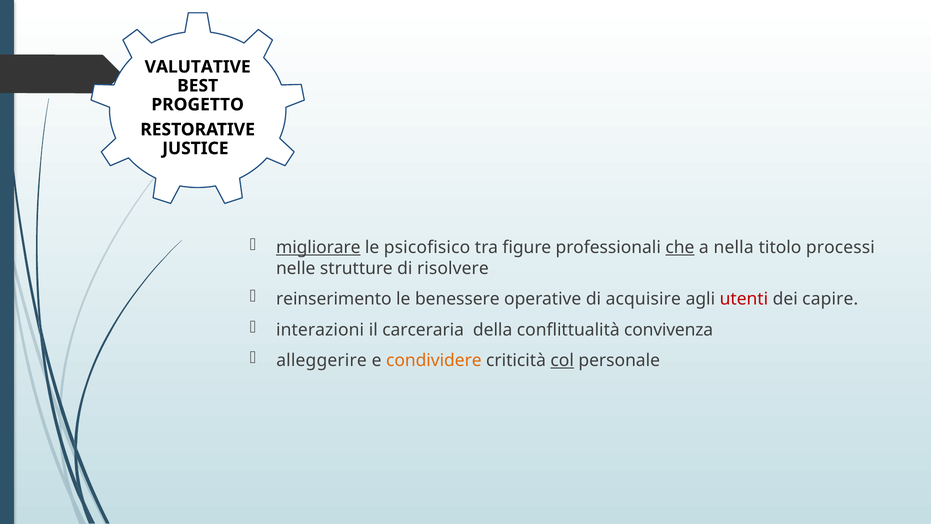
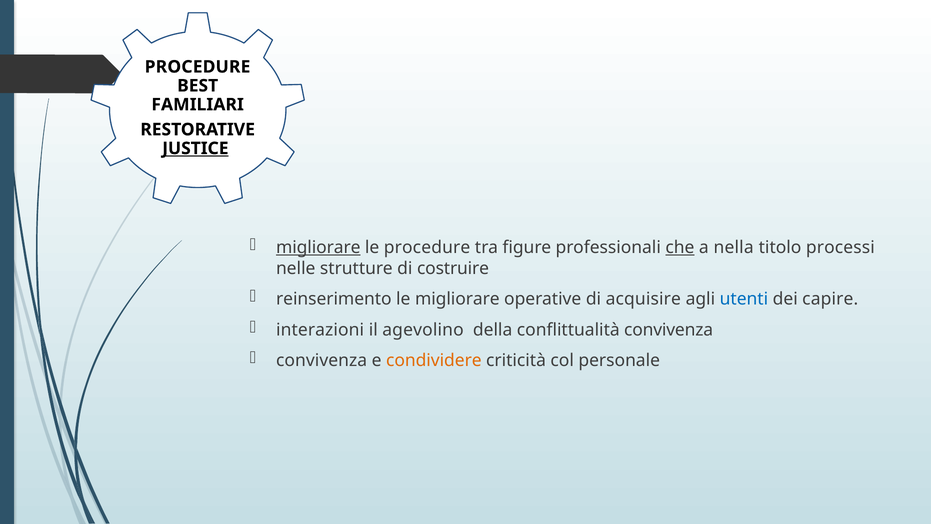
VALUTATIVE: VALUTATIVE -> PROCEDURE (198, 67)
PROGETTO: PROGETTO -> FAMILIARI (198, 105)
JUSTICE underline: none -> present (195, 148)
le psicofisico: psicofisico -> procedure (427, 247)
risolvere: risolvere -> costruire (453, 268)
le benessere: benessere -> migliorare (457, 299)
utenti colour: red -> blue (744, 299)
carceraria: carceraria -> agevolino (423, 330)
alleggerire: alleggerire -> convivenza (322, 360)
col underline: present -> none (562, 360)
